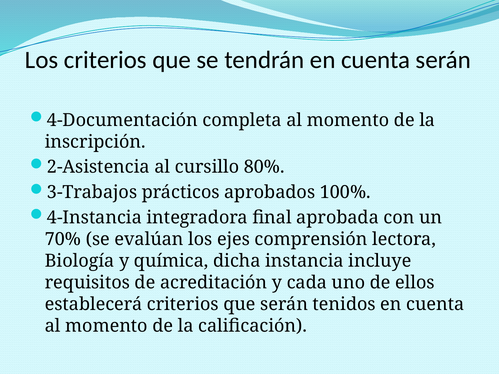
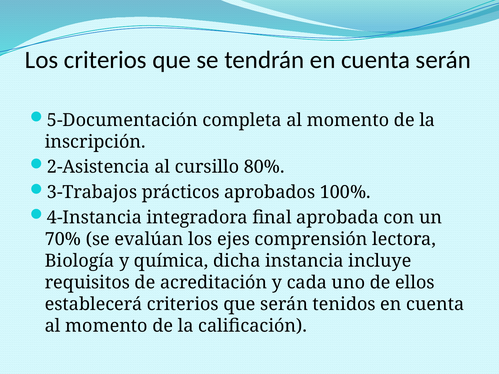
4-Documentación: 4-Documentación -> 5-Documentación (122, 120)
